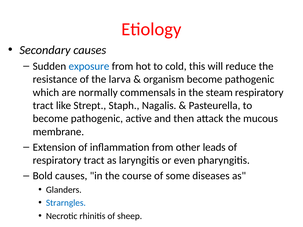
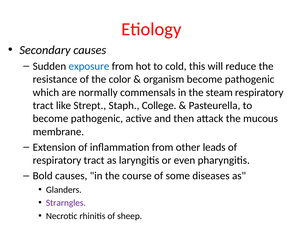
larva: larva -> color (120, 79)
Nagalis: Nagalis -> College (159, 106)
Strarngles colour: blue -> purple (66, 203)
